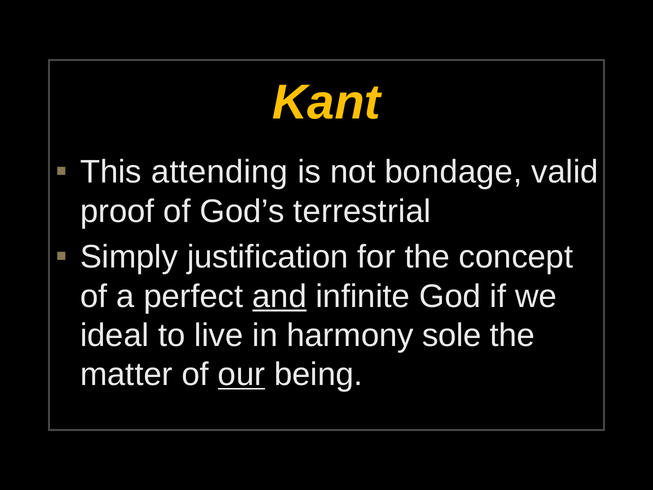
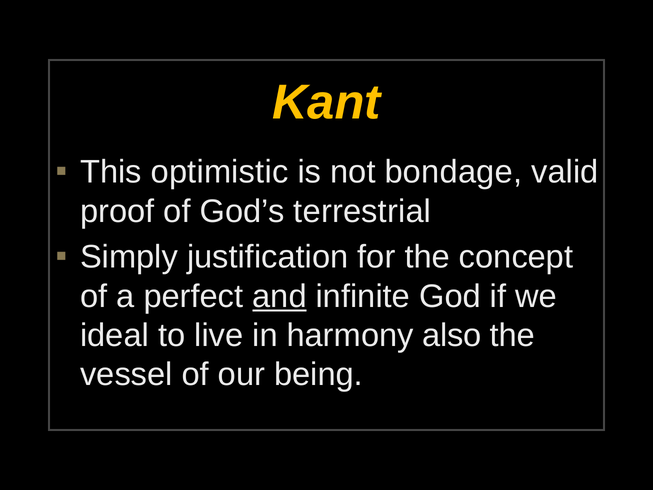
attending: attending -> optimistic (220, 172)
sole: sole -> also (452, 335)
matter: matter -> vessel (126, 374)
our underline: present -> none (242, 374)
